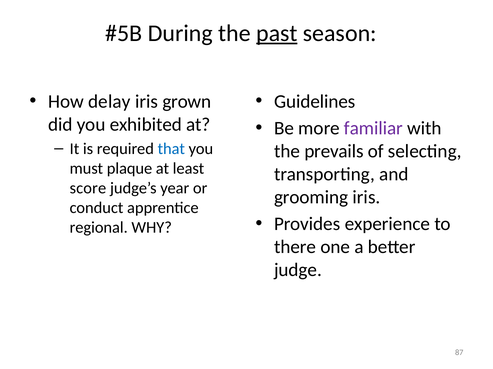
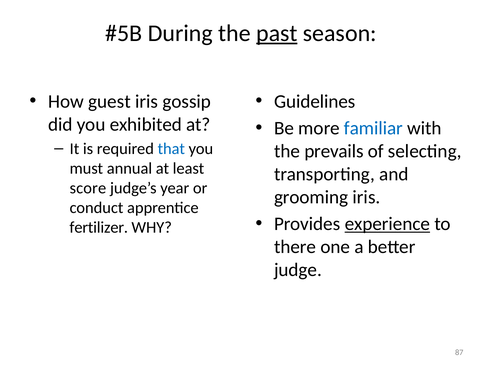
delay: delay -> guest (109, 102)
grown: grown -> gossip (187, 102)
familiar colour: purple -> blue (373, 128)
plaque: plaque -> annual (129, 169)
experience underline: none -> present (387, 224)
regional: regional -> fertilizer (99, 228)
